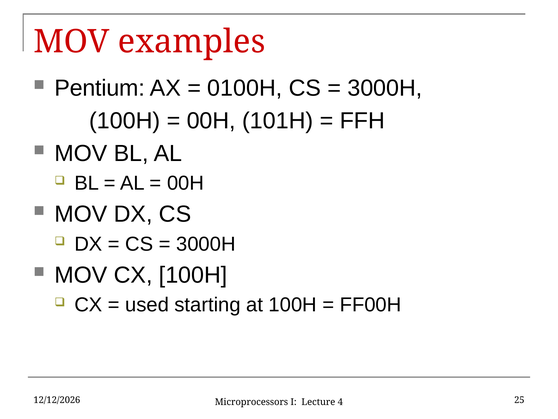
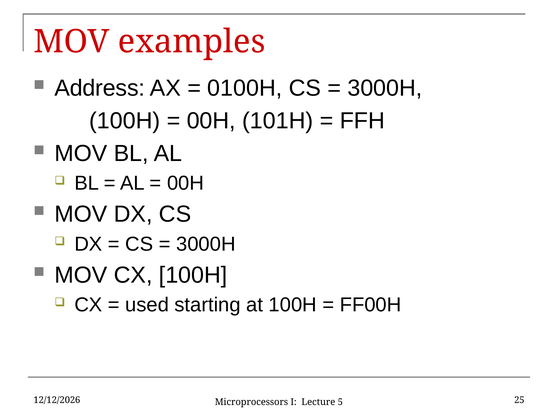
Pentium: Pentium -> Address (100, 88)
4: 4 -> 5 (340, 401)
